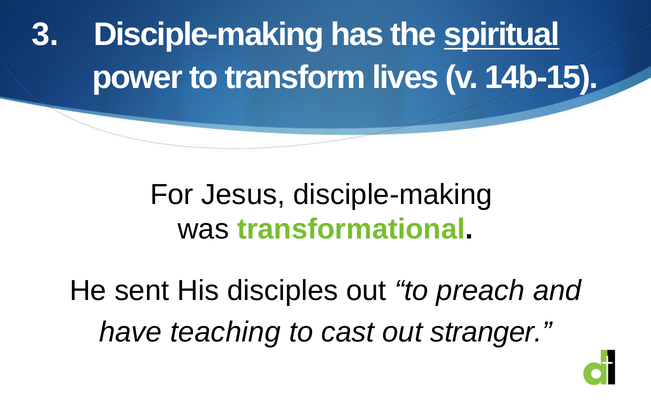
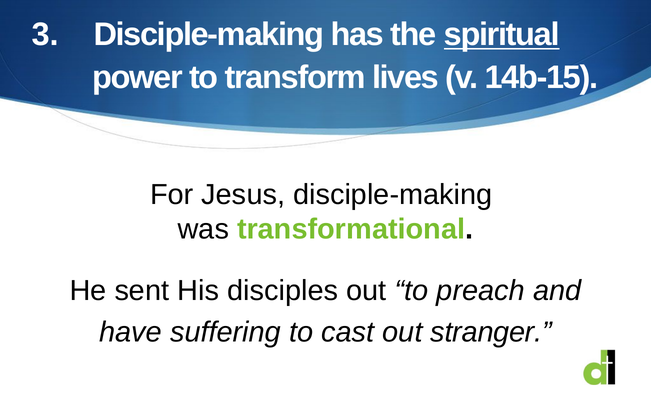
teaching: teaching -> suffering (226, 332)
